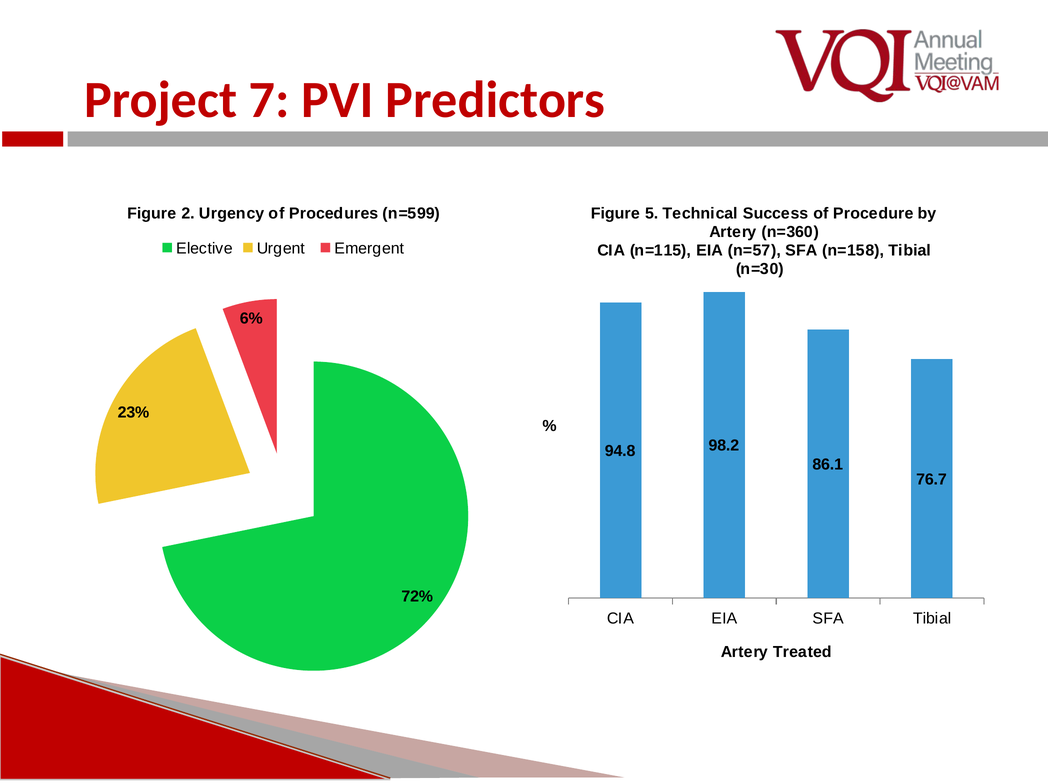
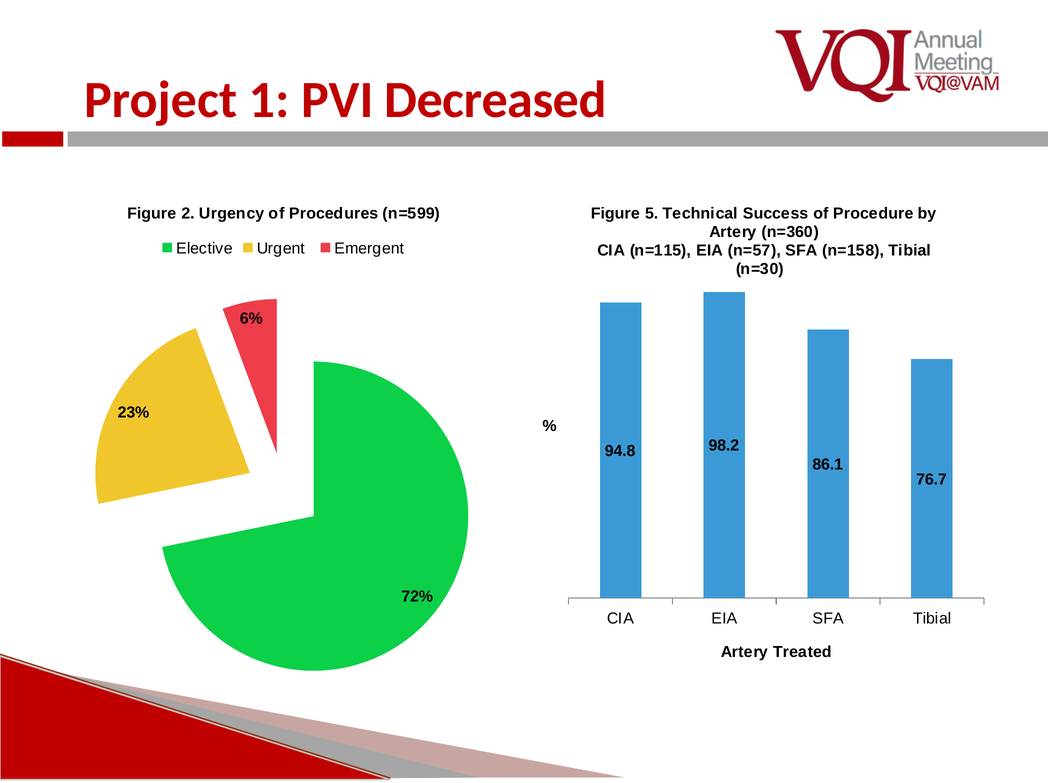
7: 7 -> 1 (269, 100)
Predictors: Predictors -> Decreased (496, 100)
